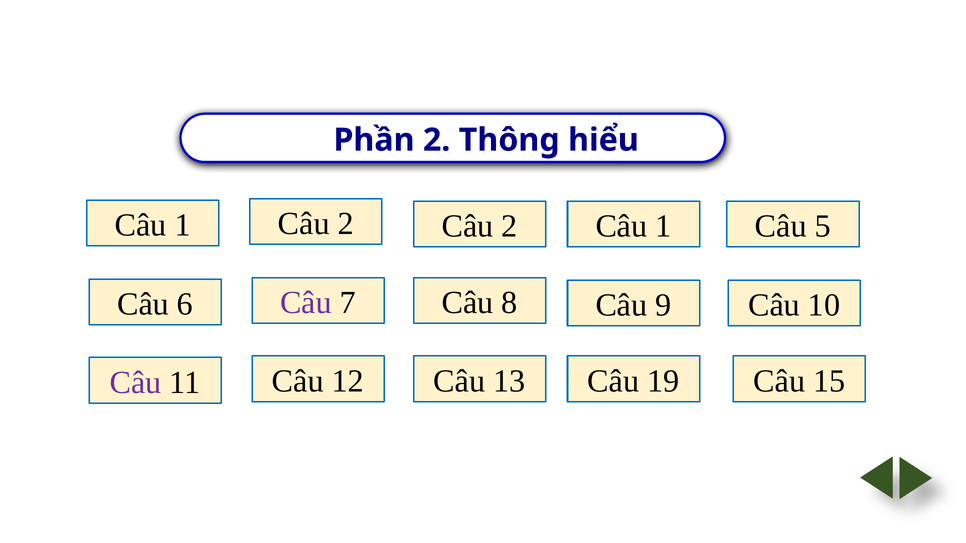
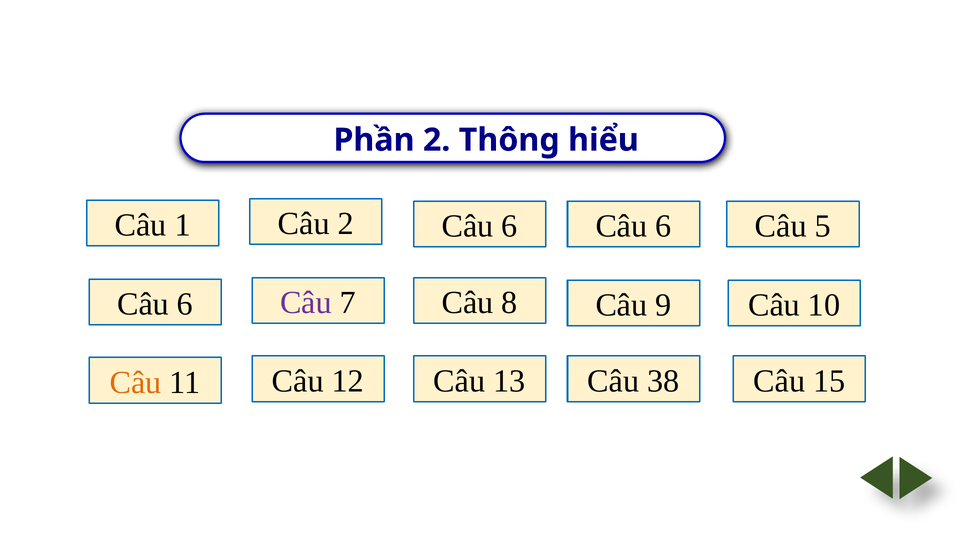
2: 2 -> 6 (509, 226)
1: 1 -> 6 (663, 226)
19: 19 -> 38 (663, 381)
Câu colour: purple -> orange (135, 383)
